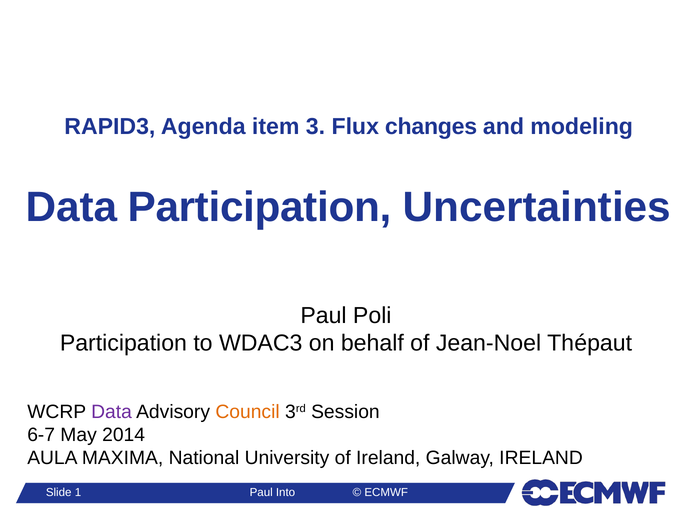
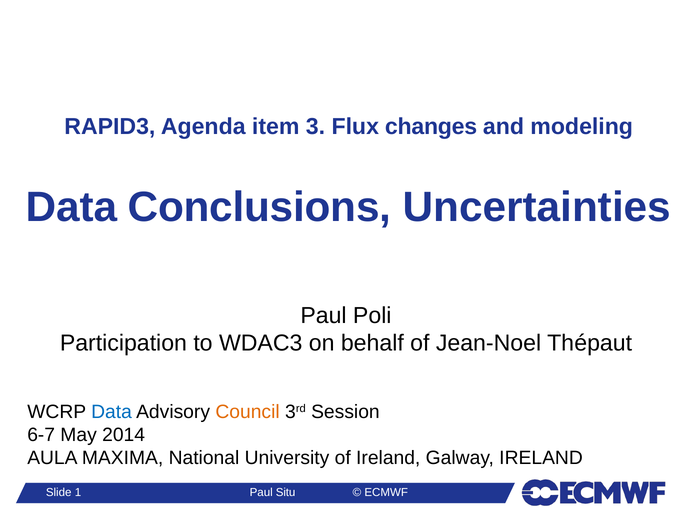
Data Participation: Participation -> Conclusions (259, 207)
Data colour: purple -> blue (112, 411)
Into: Into -> Situ (286, 492)
